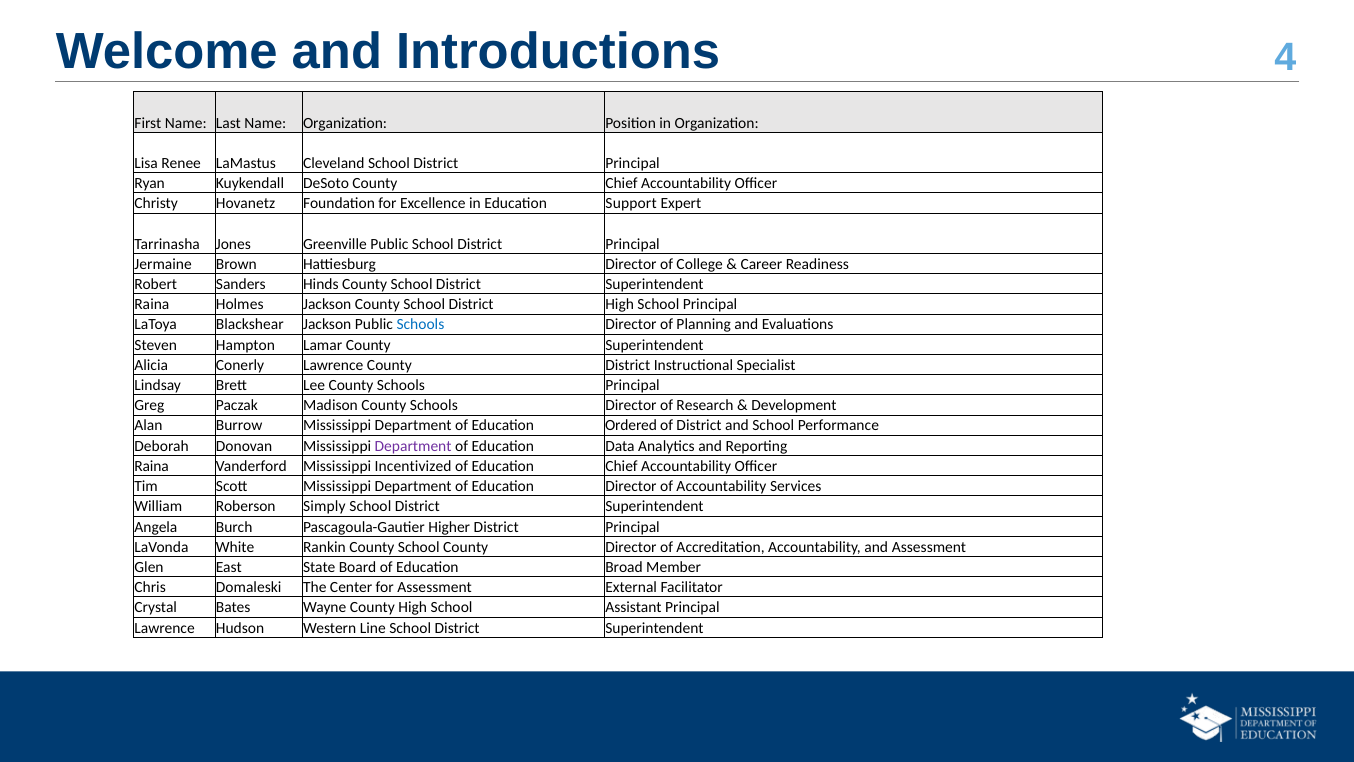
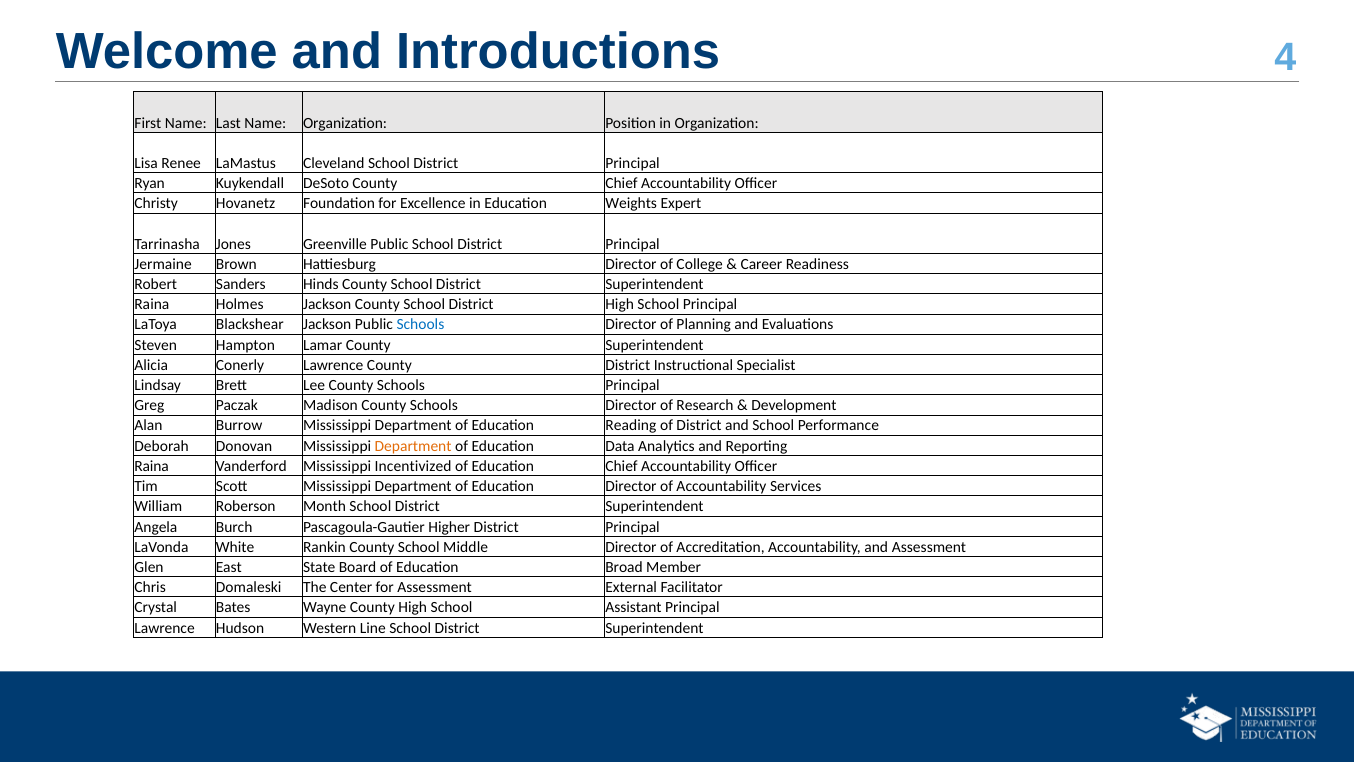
Support: Support -> Weights (631, 204)
Ordered: Ordered -> Reading (631, 426)
Department colour: purple -> orange (413, 446)
Simply: Simply -> Month (325, 506)
School County: County -> Middle (466, 547)
